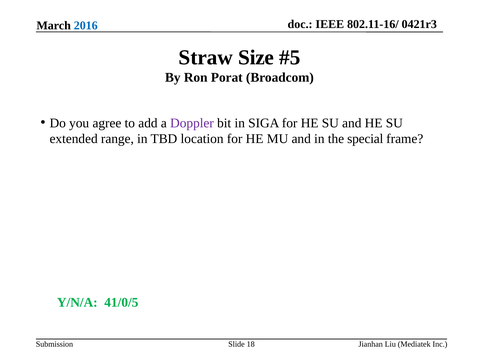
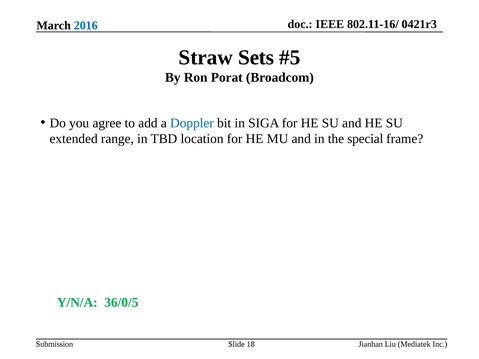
Size: Size -> Sets (256, 57)
Doppler colour: purple -> blue (192, 123)
41/0/5: 41/0/5 -> 36/0/5 (121, 303)
